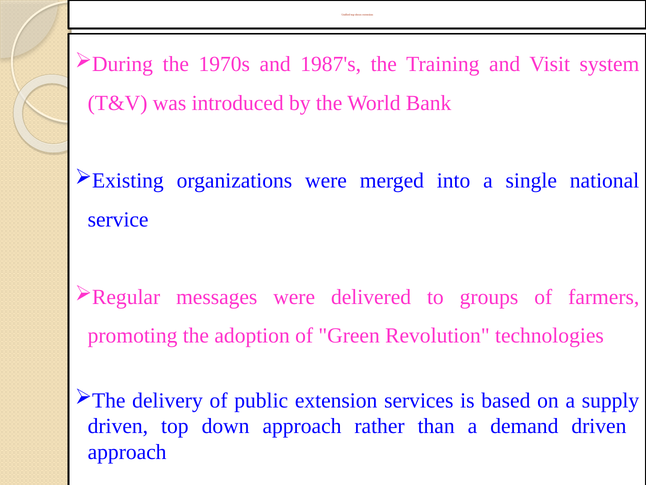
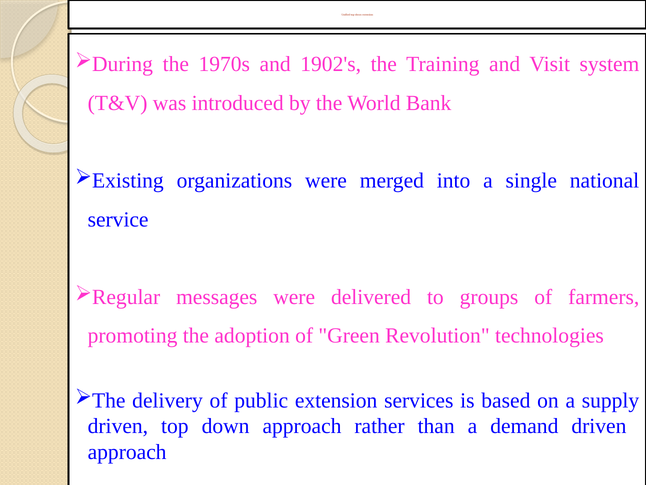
1987's: 1987's -> 1902's (331, 64)
